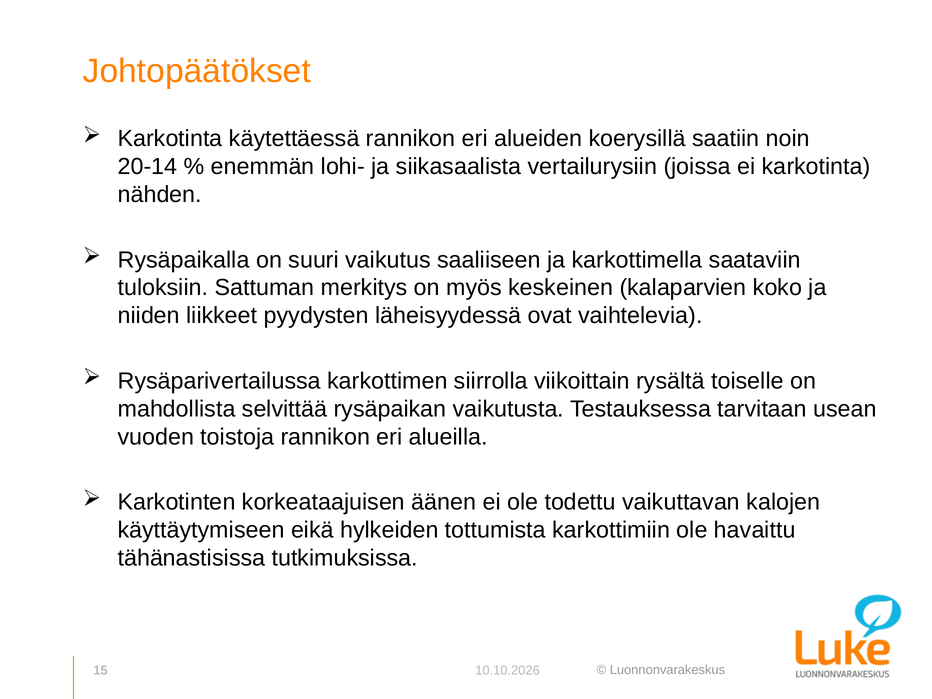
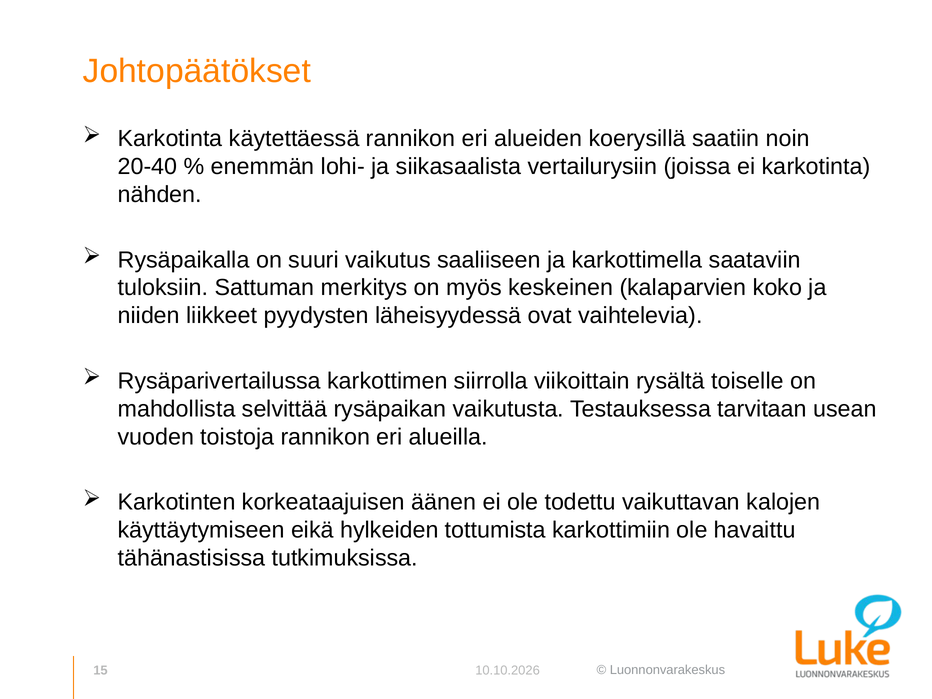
20-14: 20-14 -> 20-40 (148, 167)
